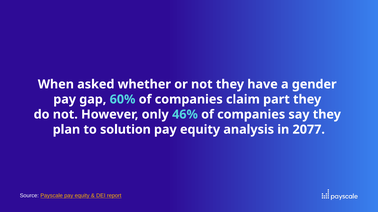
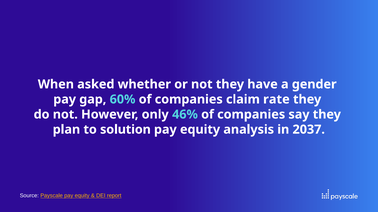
part: part -> rate (276, 100)
2077: 2077 -> 2037 (309, 130)
